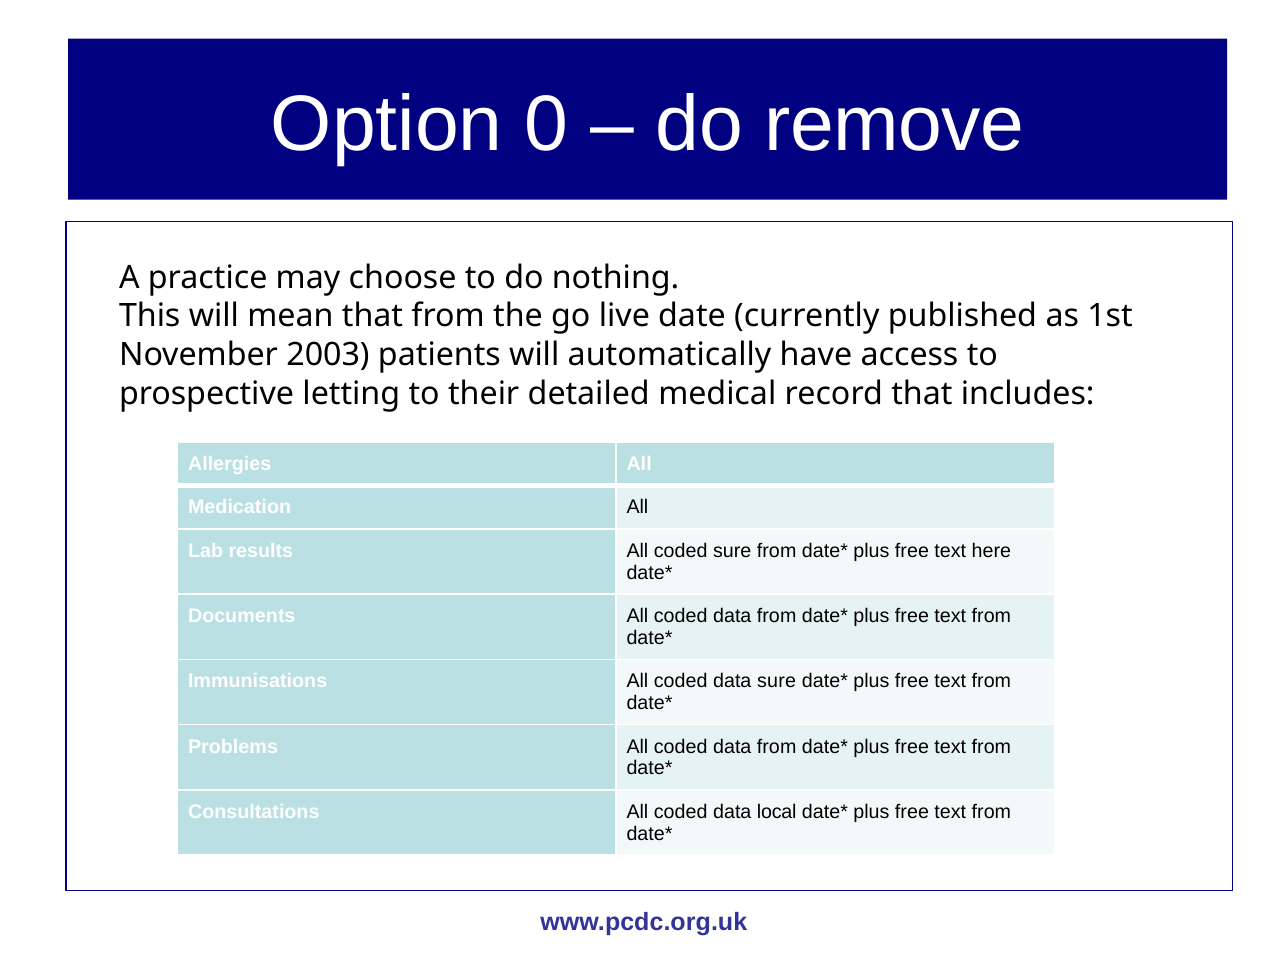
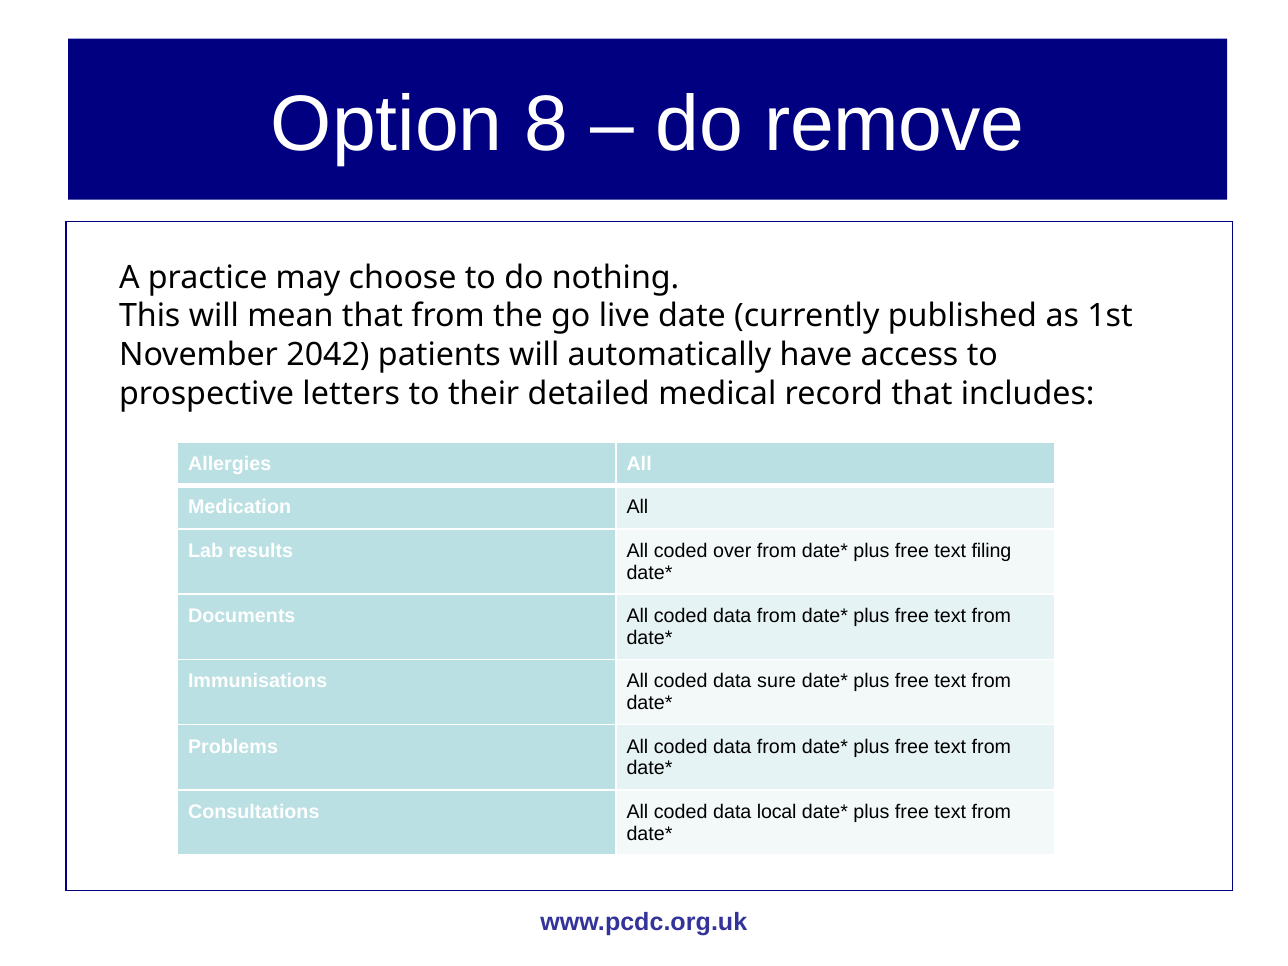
0: 0 -> 8 (546, 125)
2003: 2003 -> 2042 (328, 355)
letting: letting -> letters (351, 393)
coded sure: sure -> over (732, 551)
here: here -> filing (991, 551)
